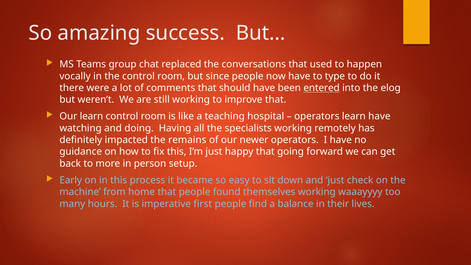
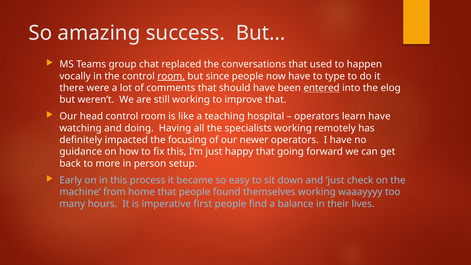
room underline: none -> present (171, 76)
Our learn: learn -> head (91, 116)
remains: remains -> focusing (187, 140)
